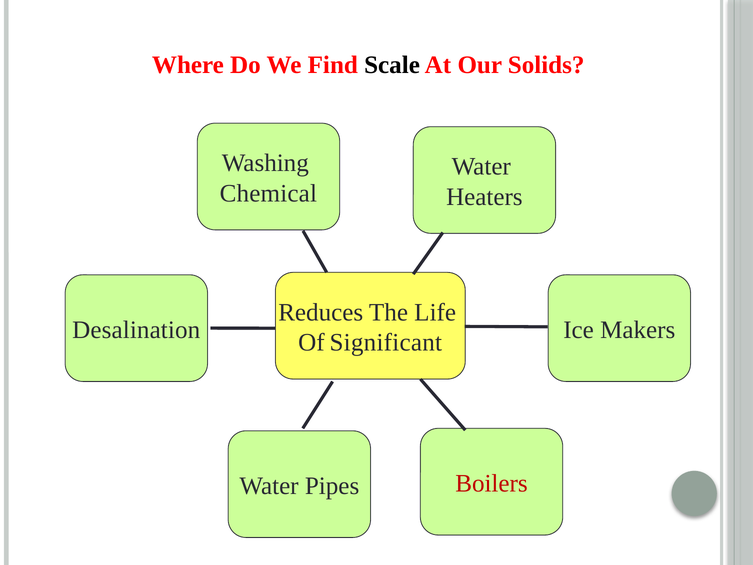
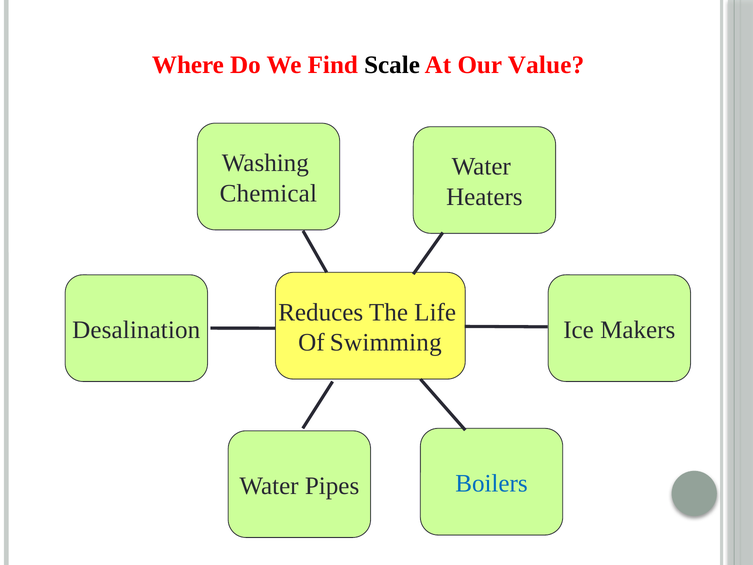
Solids: Solids -> Value (546, 65)
Significant: Significant -> Swimming (386, 342)
Boilers colour: red -> blue (491, 483)
